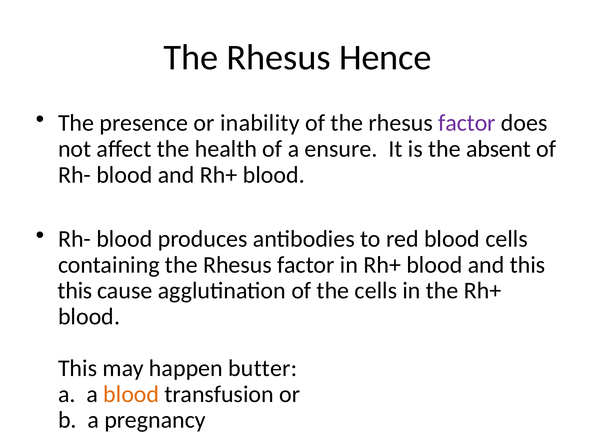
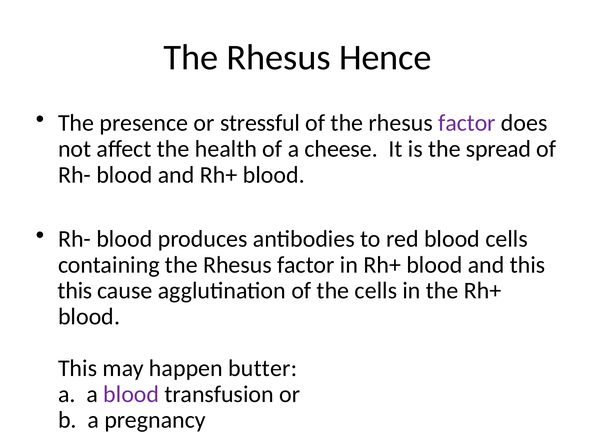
inability: inability -> stressful (260, 123)
ensure: ensure -> cheese (341, 149)
absent: absent -> spread (499, 149)
blood colour: orange -> purple (131, 394)
